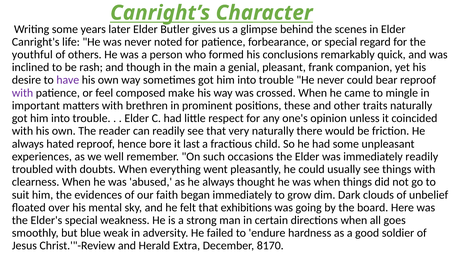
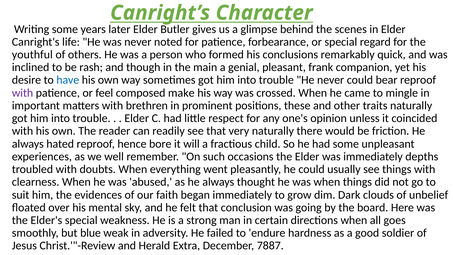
have colour: purple -> blue (68, 80)
last: last -> will (191, 144)
immediately readily: readily -> depths (422, 156)
exhibitions: exhibitions -> conclusion (246, 207)
8170: 8170 -> 7887 (270, 246)
